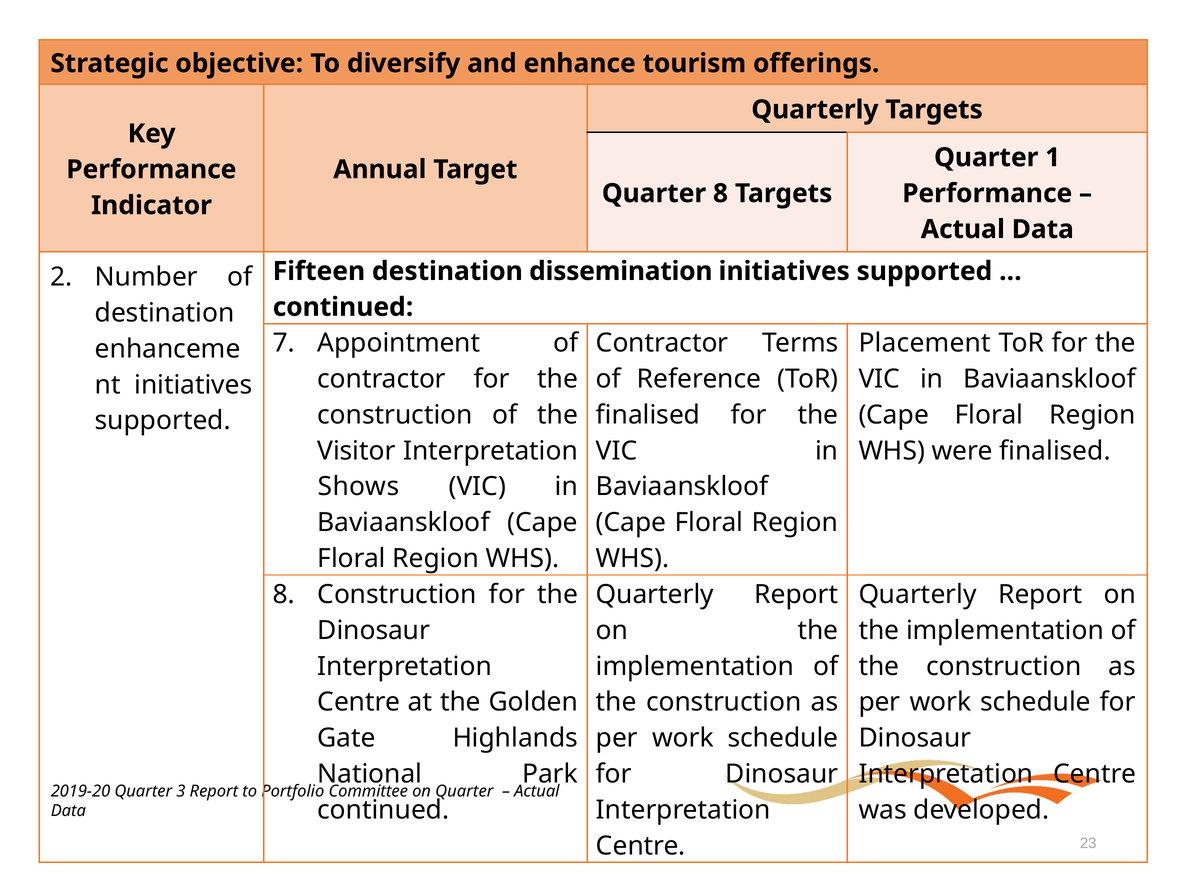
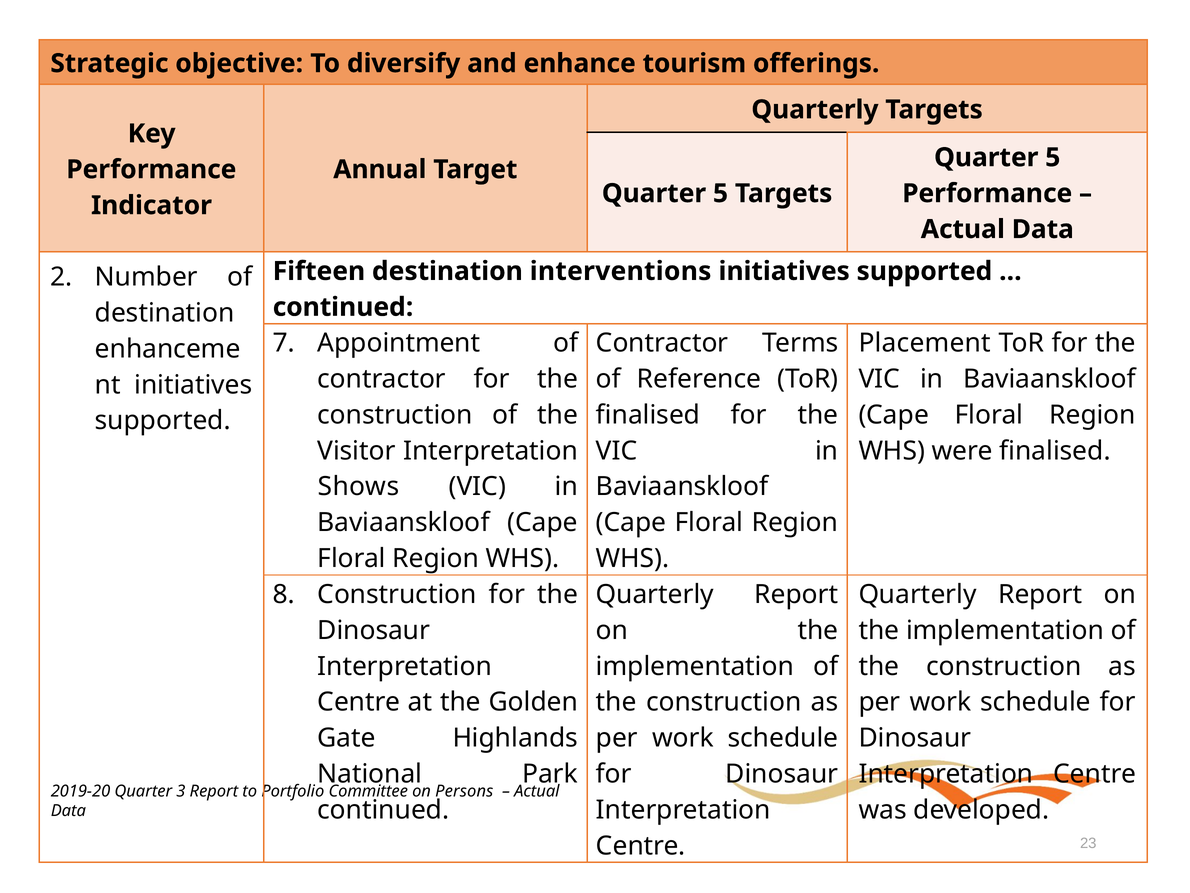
1: 1 -> 5 (1053, 157)
8: 8 -> 5 (720, 193)
dissemination: dissemination -> interventions (621, 271)
on Quarter: Quarter -> Persons (464, 791)
